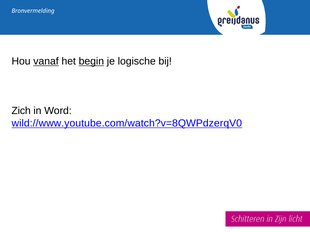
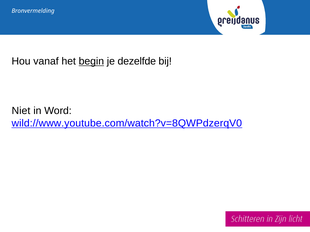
vanaf underline: present -> none (46, 61)
logische: logische -> dezelfde (137, 61)
Zich: Zich -> Niet (21, 111)
